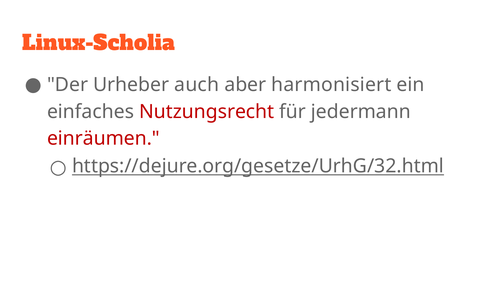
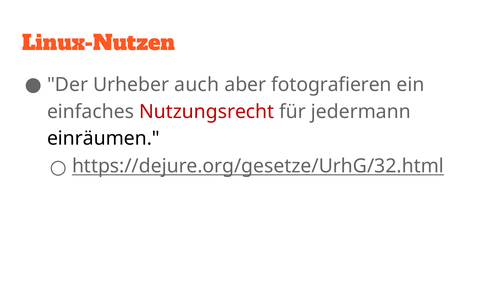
Linux-Scholia: Linux-Scholia -> Linux-Nutzen (99, 43)
harmonisiert: harmonisiert -> fotografieren (331, 85)
einräumen colour: red -> black (103, 138)
